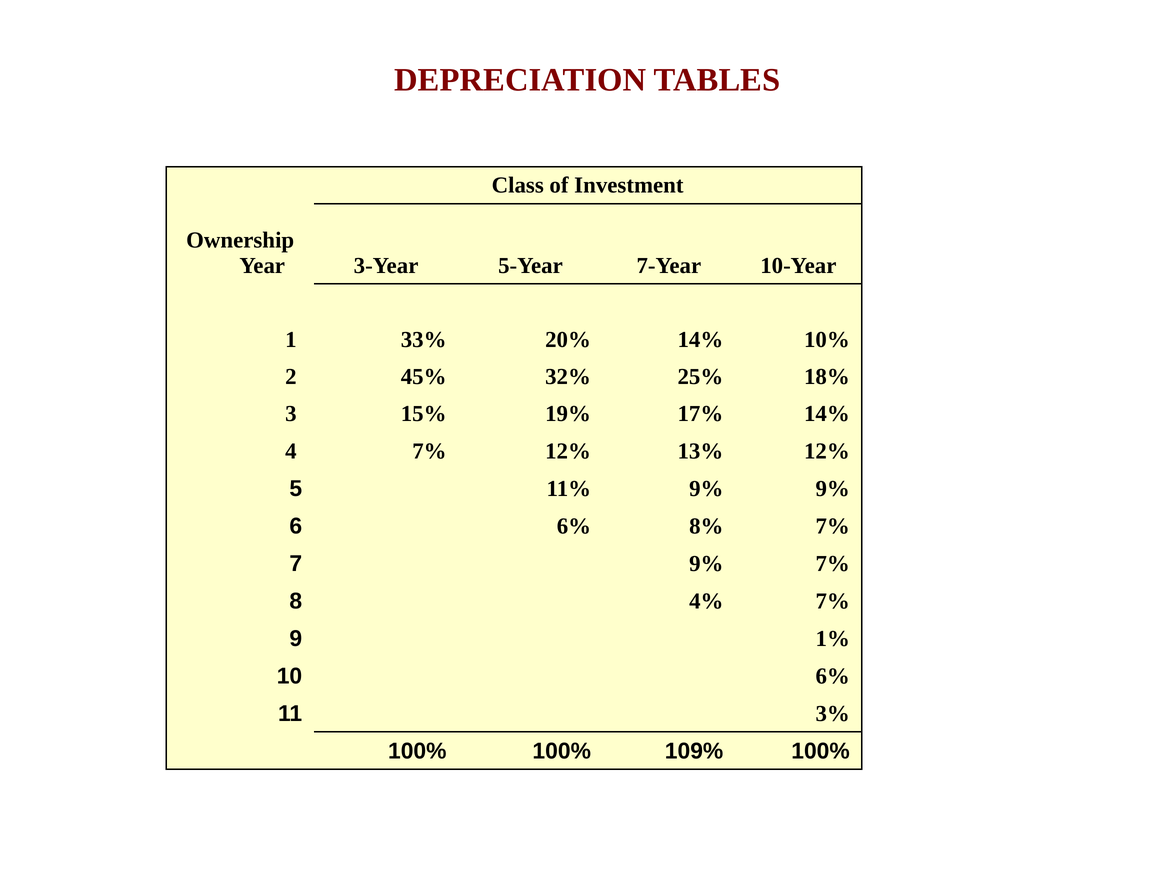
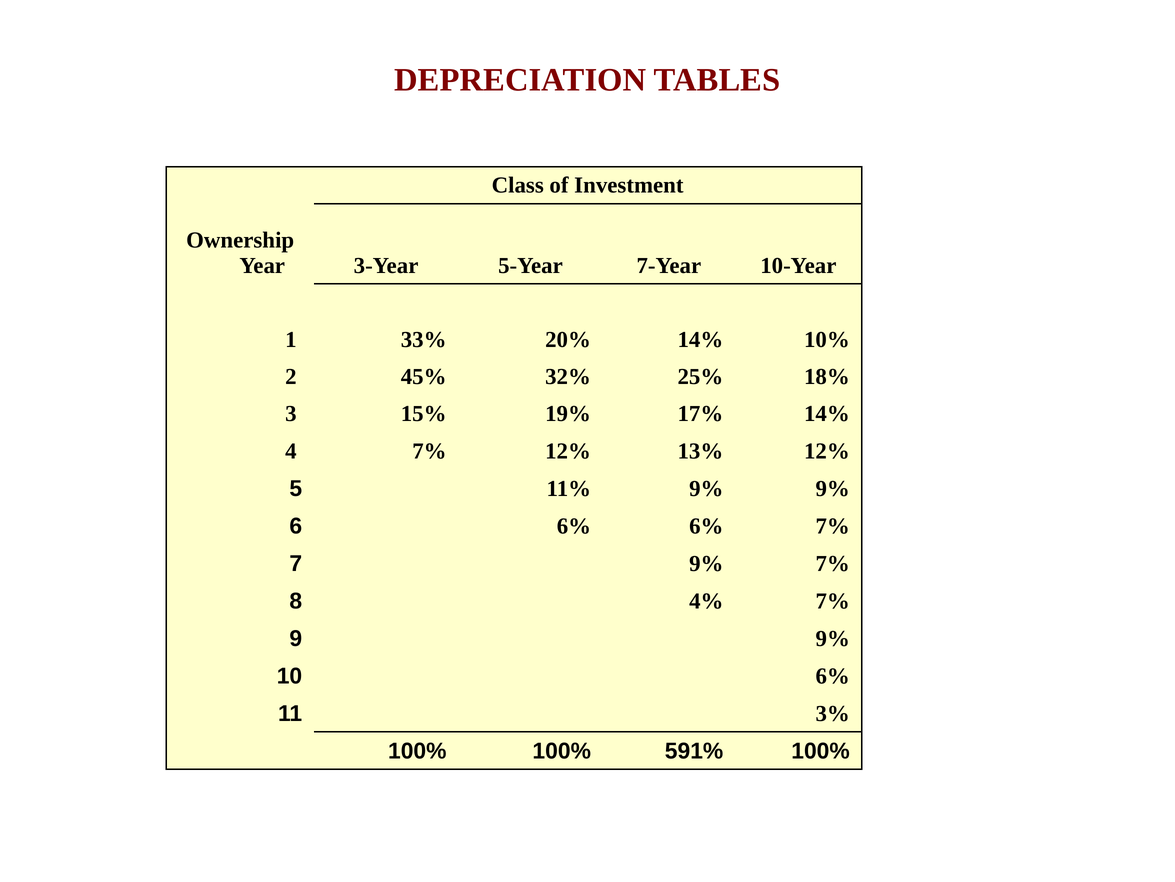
6% 8%: 8% -> 6% (706, 526)
9 1%: 1% -> 9% (833, 638)
109%: 109% -> 591% (694, 750)
